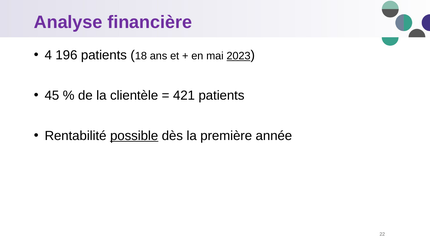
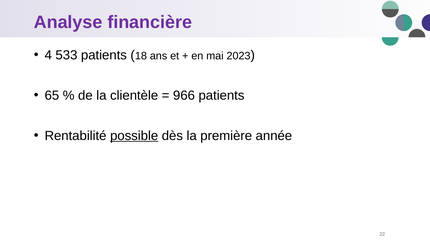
196: 196 -> 533 (66, 55)
2023 underline: present -> none (239, 56)
45: 45 -> 65 (52, 95)
421: 421 -> 966 (184, 95)
